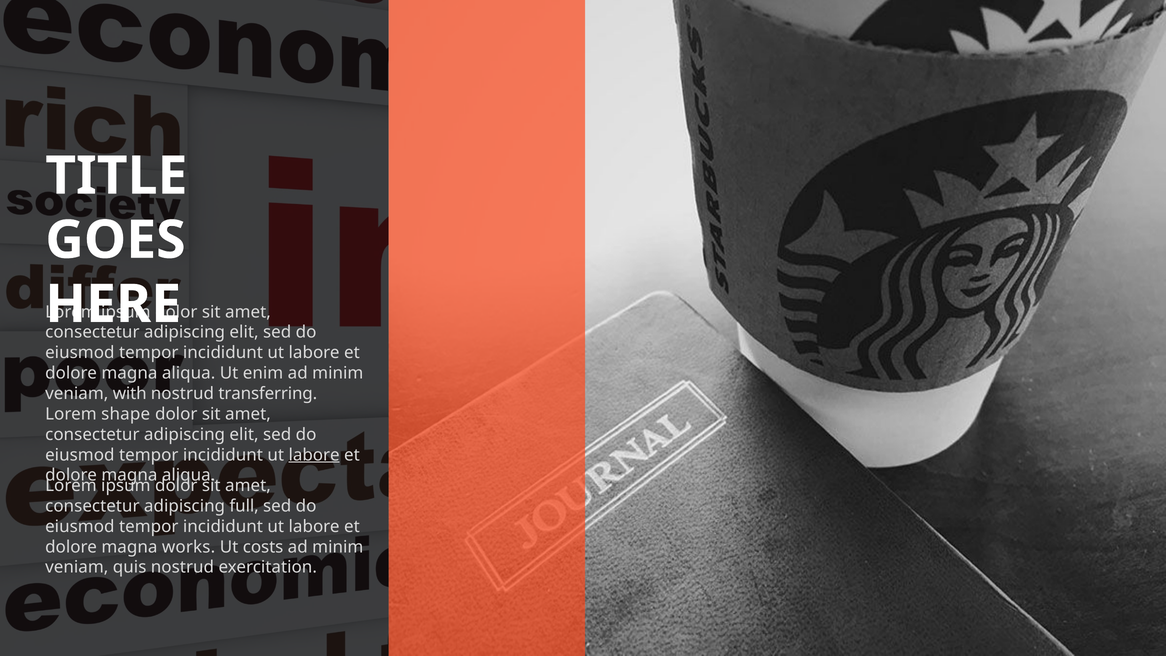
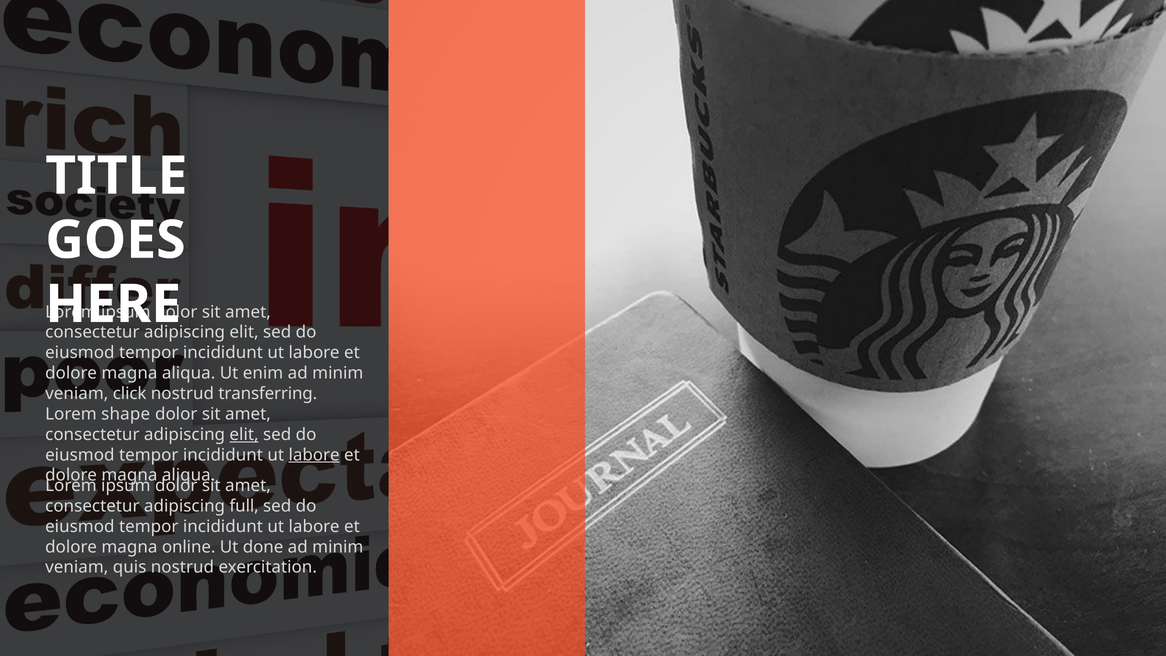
with: with -> click (130, 394)
elit underline: none -> present (244, 434)
works: works -> online (189, 547)
costs: costs -> done (263, 547)
